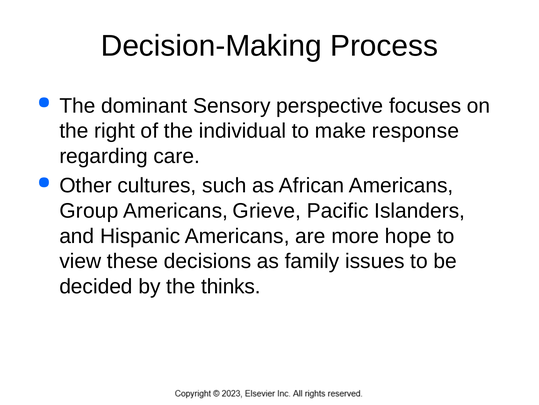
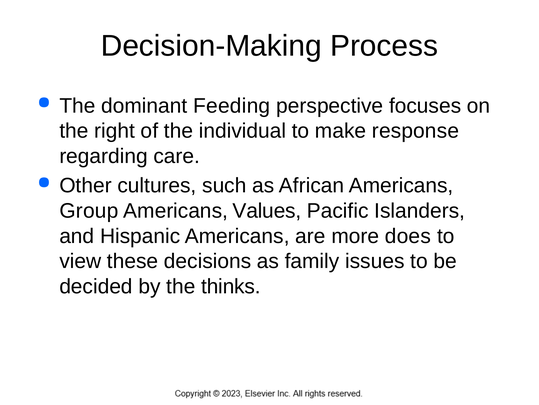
Sensory: Sensory -> Feeding (232, 106)
Grieve: Grieve -> Values (267, 210)
hope: hope -> does (408, 236)
